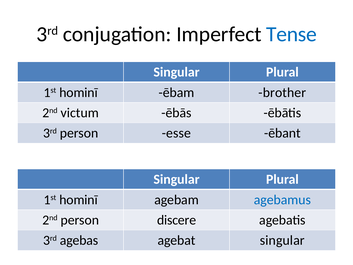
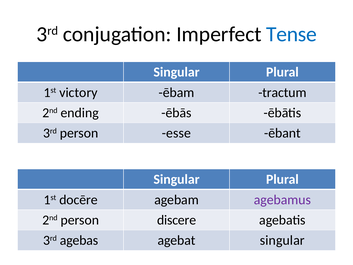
hominī: hominī -> victory (78, 92)
brother: brother -> tractum (282, 92)
victum: victum -> ending (80, 113)
hominī: hominī -> docēre (78, 200)
agebamus colour: blue -> purple (282, 200)
